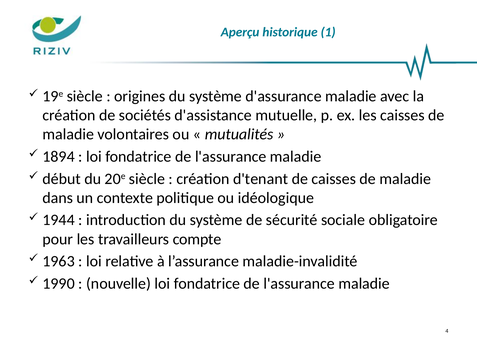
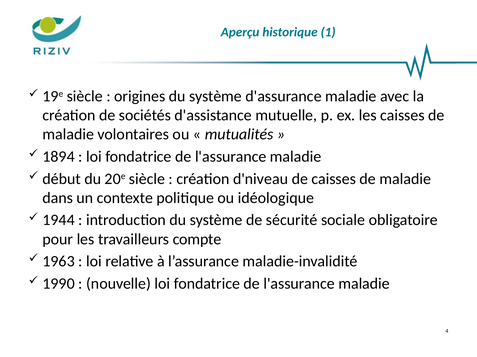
d'tenant: d'tenant -> d'niveau (261, 179)
